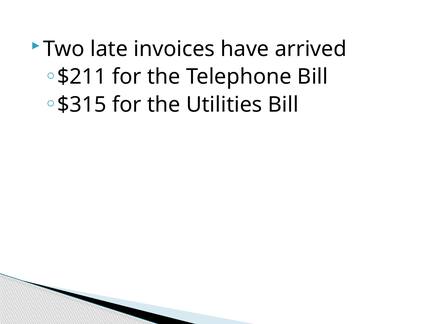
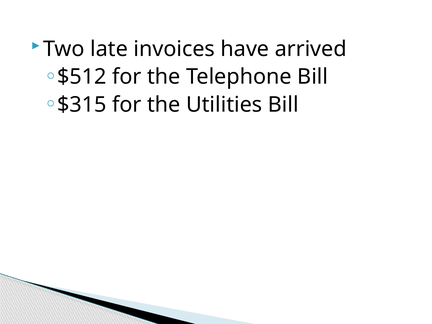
$211: $211 -> $512 (82, 77)
